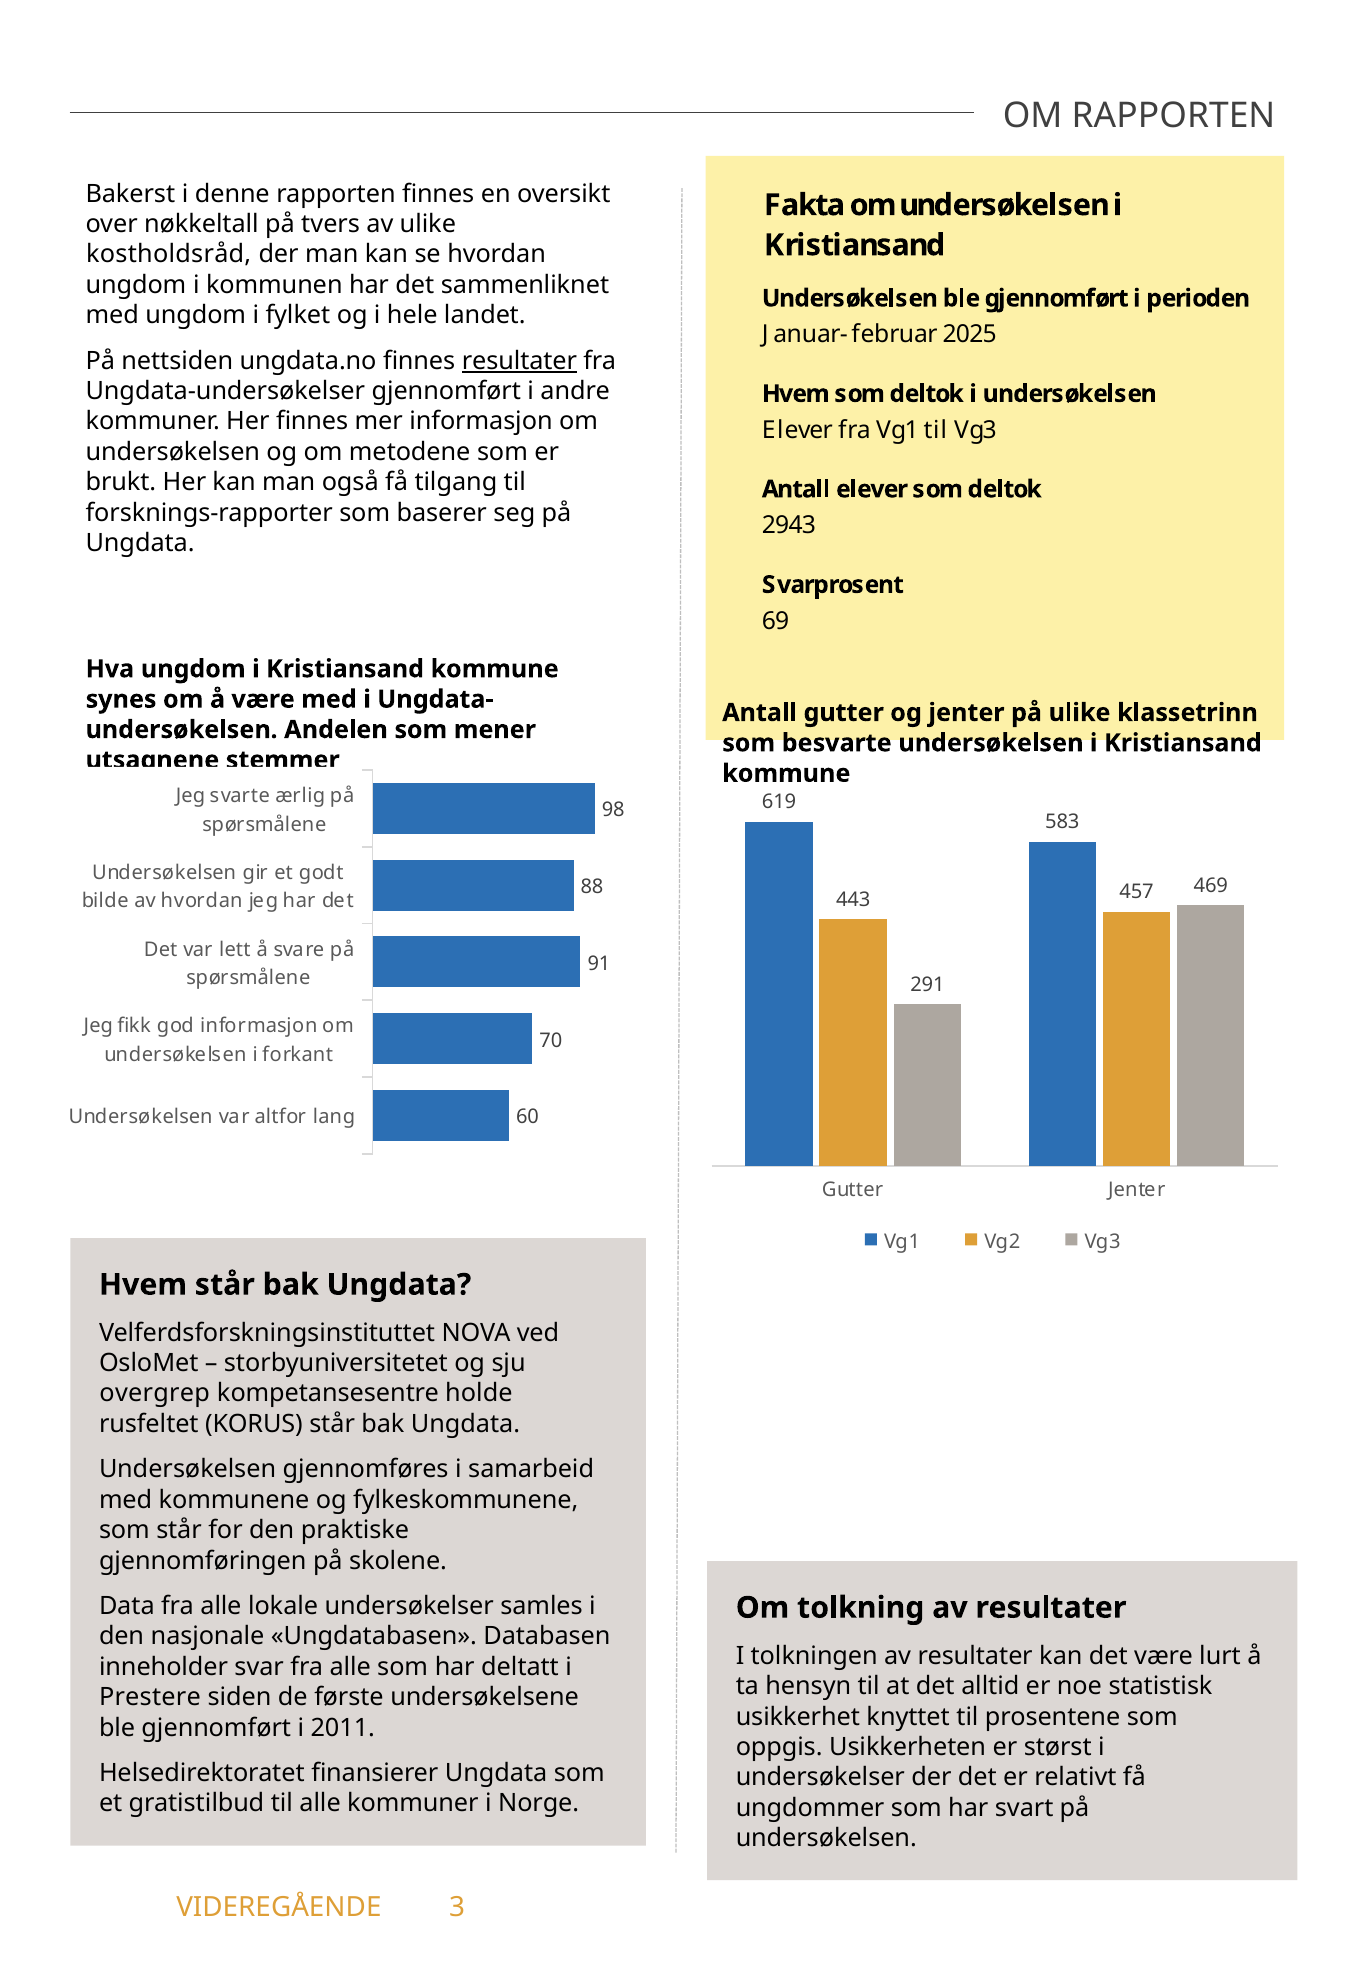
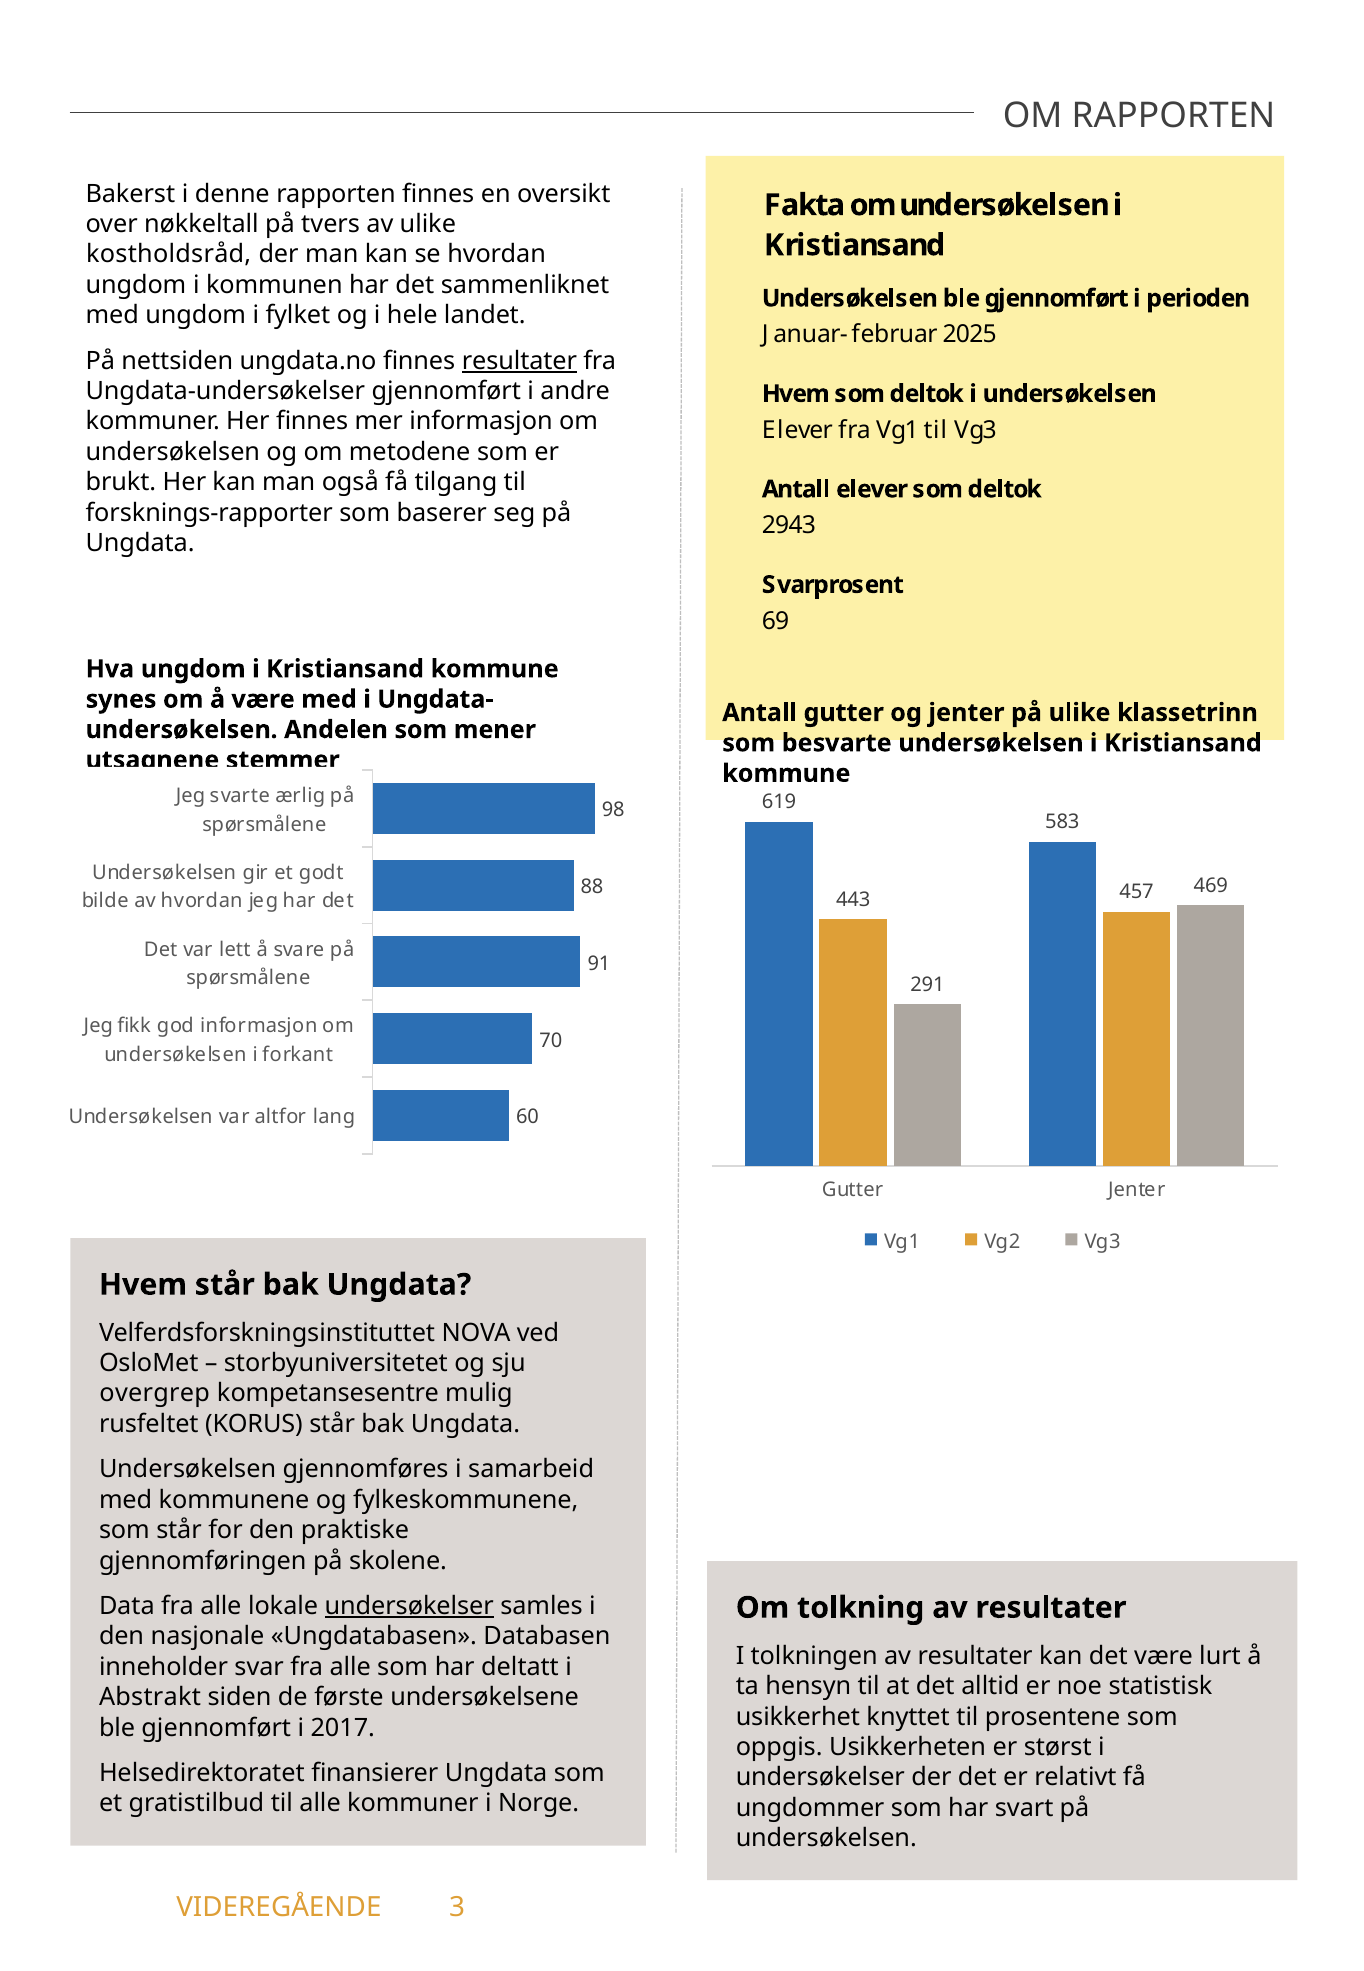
holde: holde -> mulig (479, 1393)
undersøkelser underline: none -> present (409, 1606)
Prestere: Prestere -> Abstrakt (150, 1697)
2011: 2011 -> 2017 (343, 1727)
